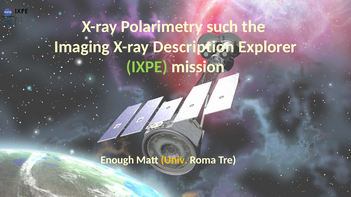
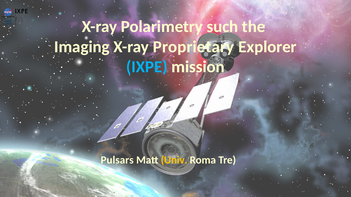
Description: Description -> Proprietary (194, 47)
IXPE colour: light green -> light blue (147, 67)
Enough: Enough -> Pulsars (117, 160)
